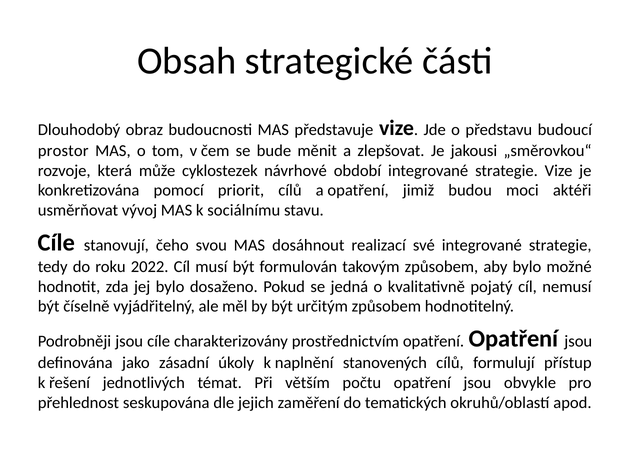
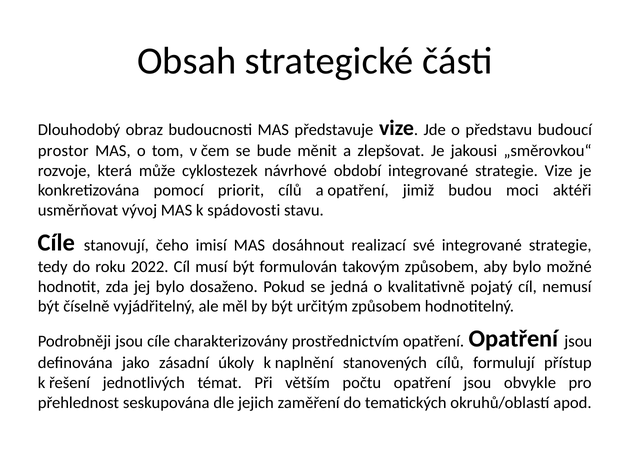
sociálnímu: sociálnímu -> spádovosti (244, 211)
svou: svou -> imisí (211, 245)
